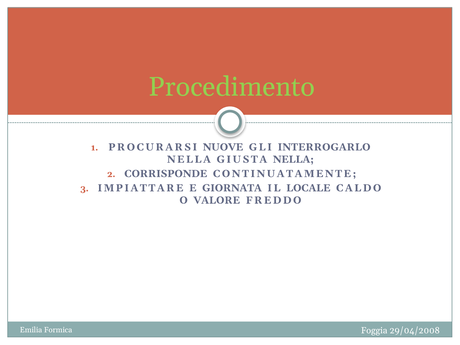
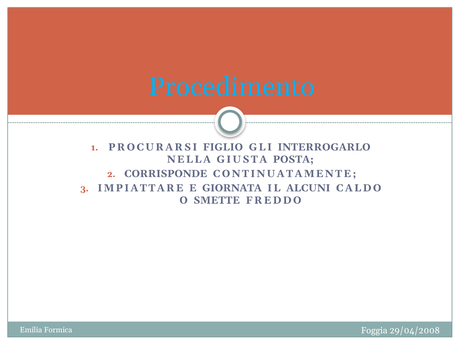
Procedimento colour: light green -> light blue (232, 87)
NUOVE: NUOVE -> FIGLIO (223, 147)
GIUSTA NELLA: NELLA -> POSTA (293, 159)
LOCALE: LOCALE -> ALCUNI (308, 188)
VALORE: VALORE -> SMETTE (217, 200)
